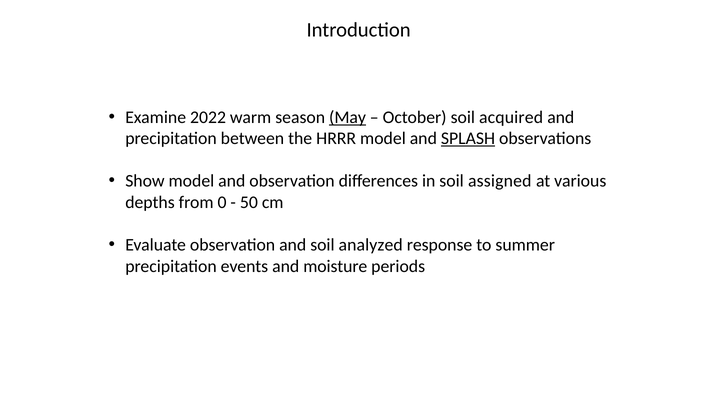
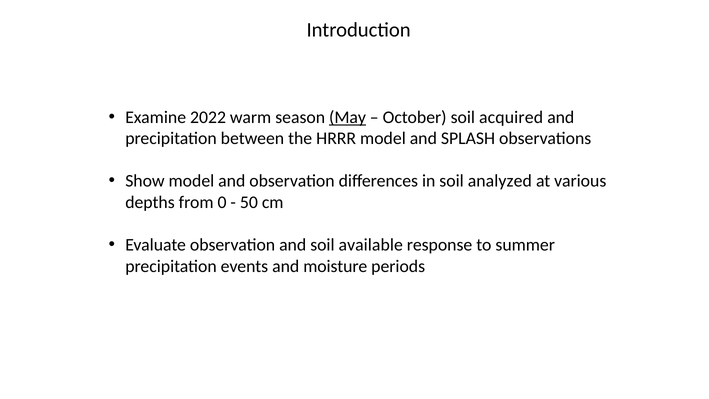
SPLASH underline: present -> none (468, 138)
assigned: assigned -> analyzed (500, 181)
analyzed: analyzed -> available (371, 245)
